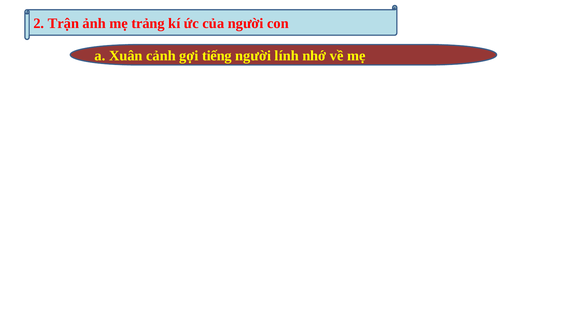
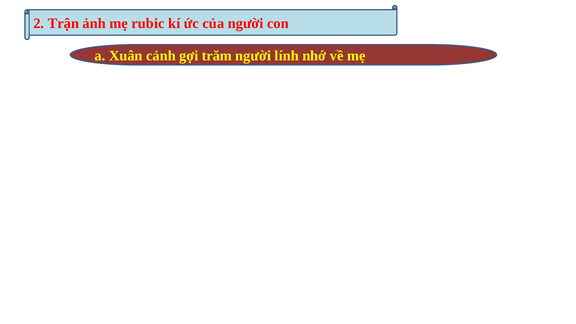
trảng: trảng -> rubic (148, 23)
tiếng: tiếng -> trăm (217, 56)
